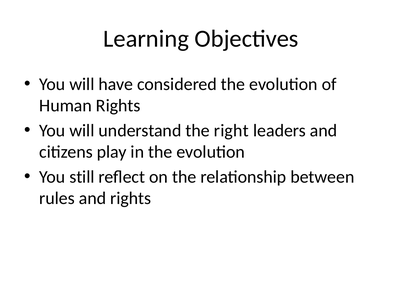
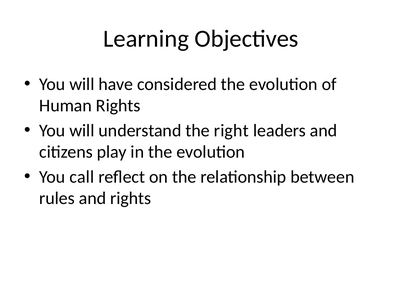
still: still -> call (82, 177)
